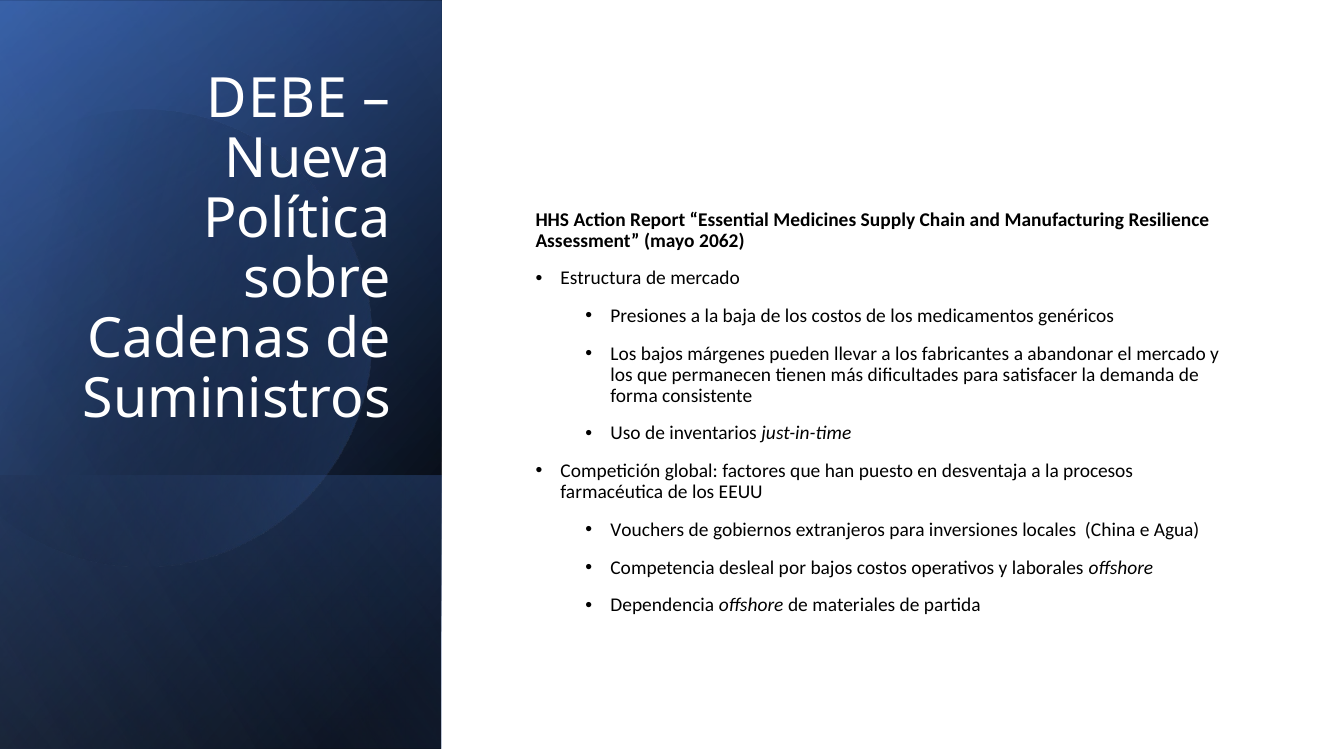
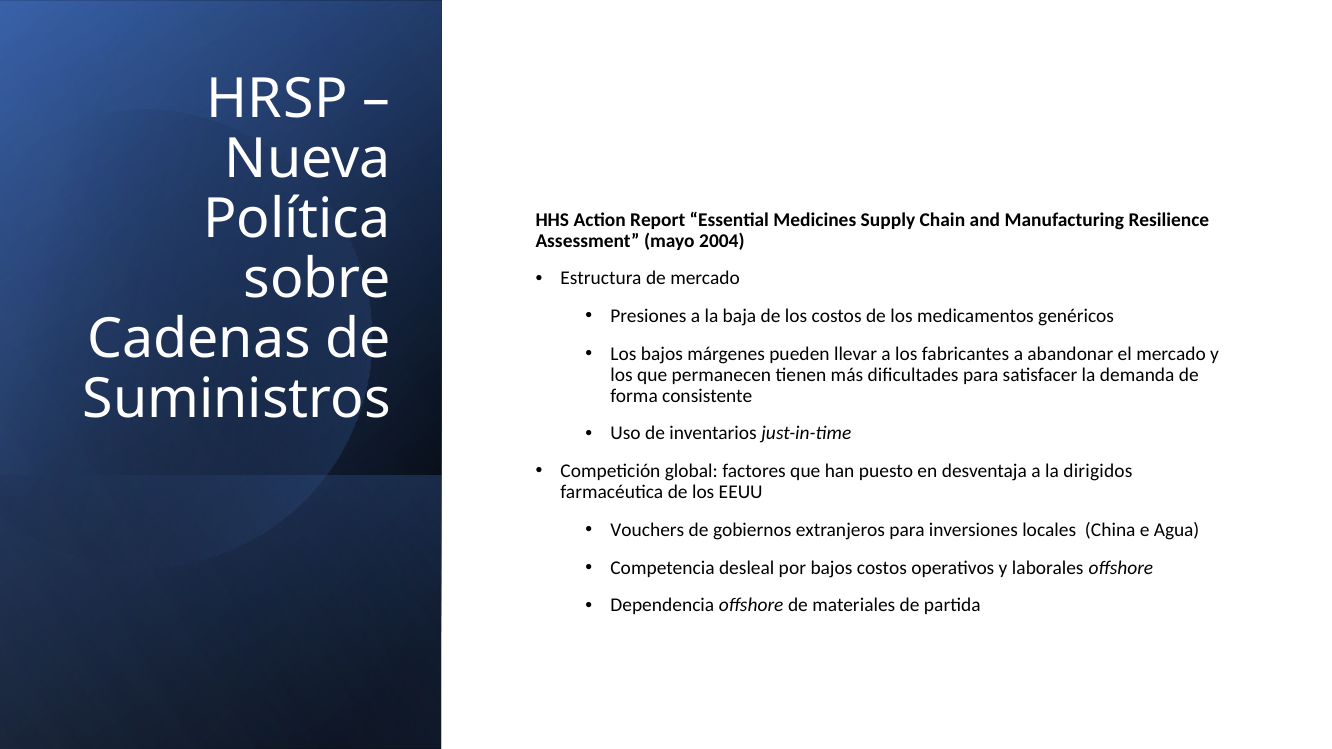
DEBE: DEBE -> HRSP (277, 99)
2062: 2062 -> 2004 (722, 241)
procesos: procesos -> dirigidos (1098, 471)
